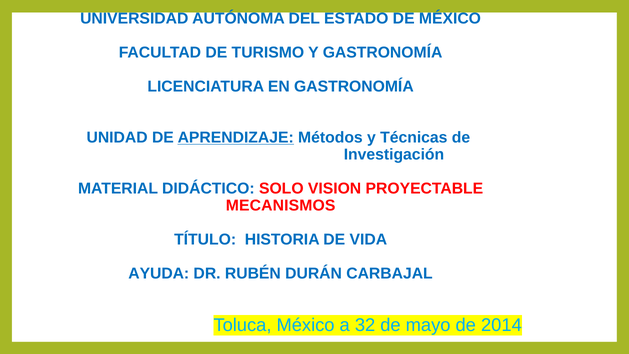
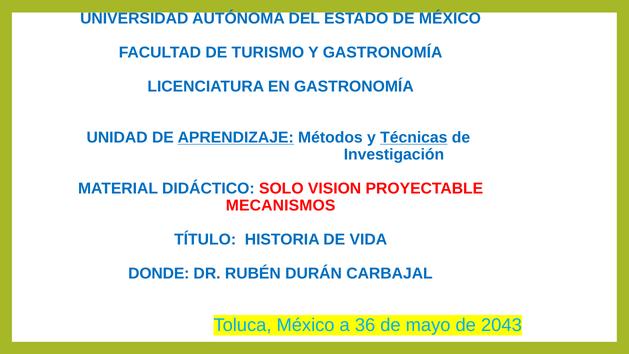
Técnicas underline: none -> present (414, 137)
AYUDA: AYUDA -> DONDE (159, 273)
32: 32 -> 36 (365, 325)
2014: 2014 -> 2043 (501, 325)
